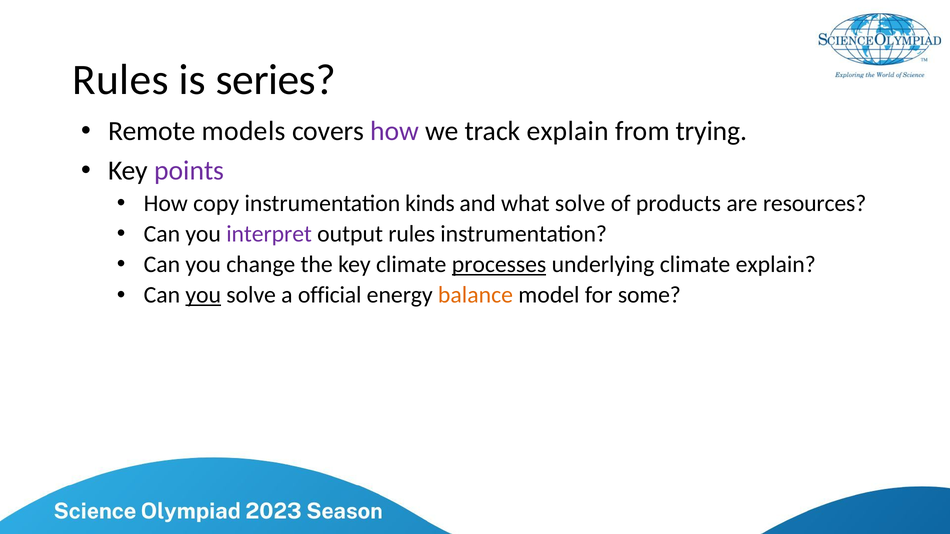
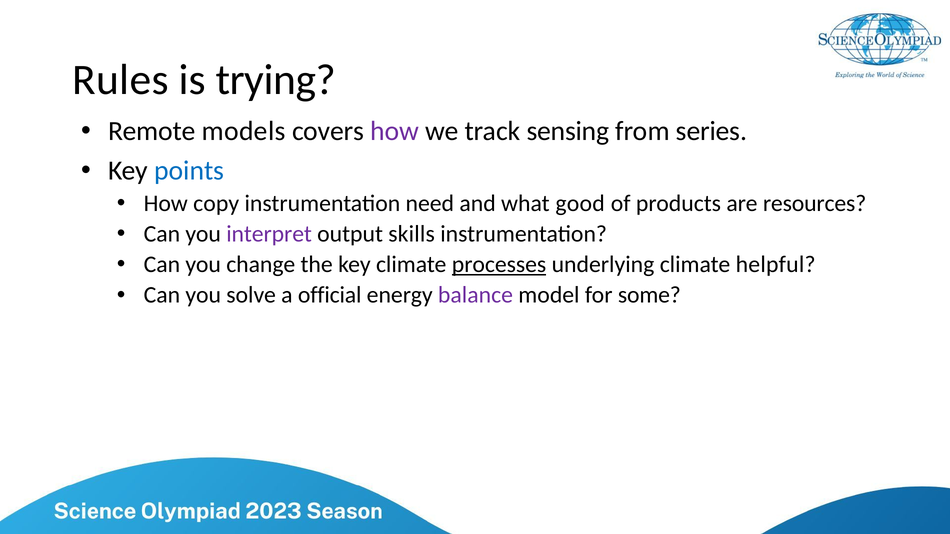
series: series -> trying (276, 80)
track explain: explain -> sensing (568, 131)
trying: trying -> series (711, 131)
points colour: purple -> blue (189, 171)
kinds: kinds -> need (430, 204)
what solve: solve -> good (580, 204)
output rules: rules -> skills (412, 234)
climate explain: explain -> helpful (776, 265)
you underline: present -> none (203, 295)
balance colour: orange -> purple (476, 295)
